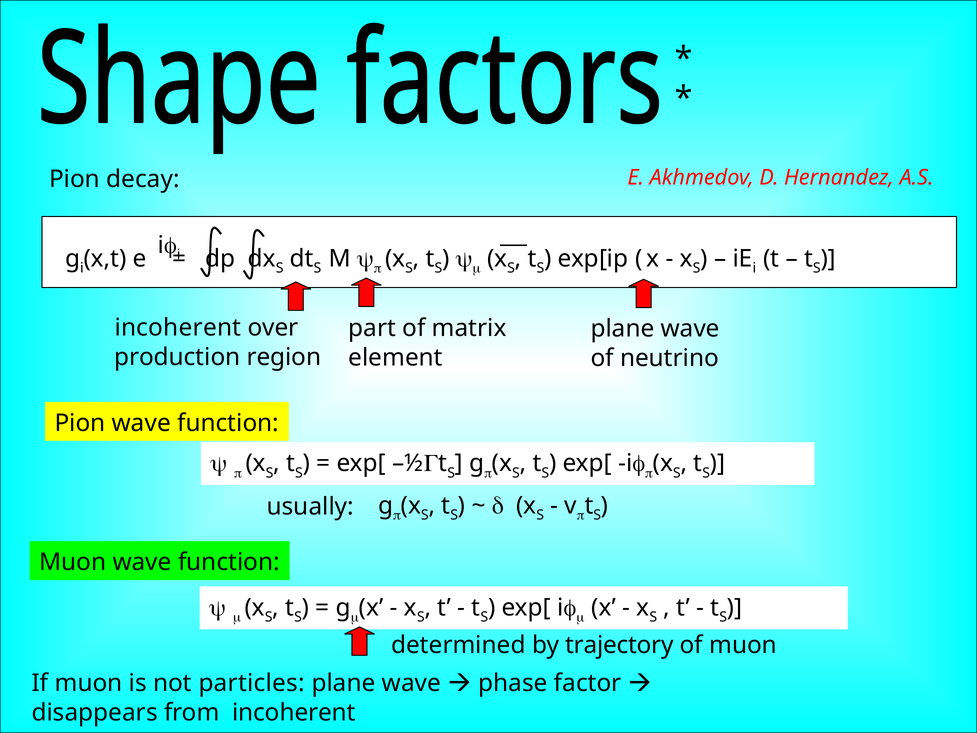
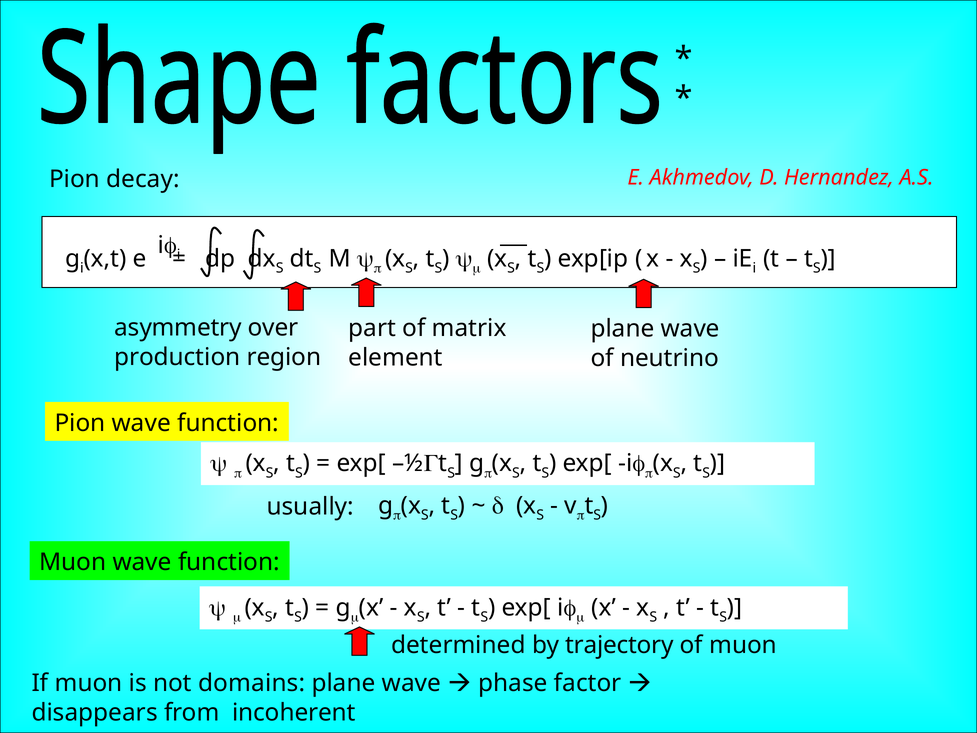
incoherent: incoherent -> asymmetry (178, 328)
particles: particles -> domains (252, 683)
